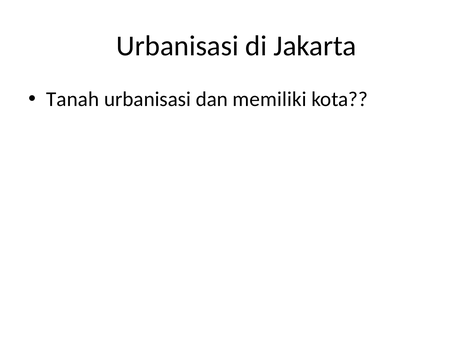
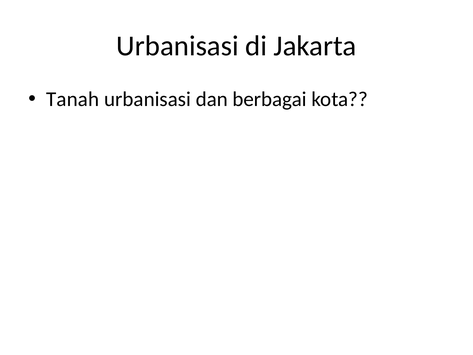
memiliki: memiliki -> berbagai (270, 99)
